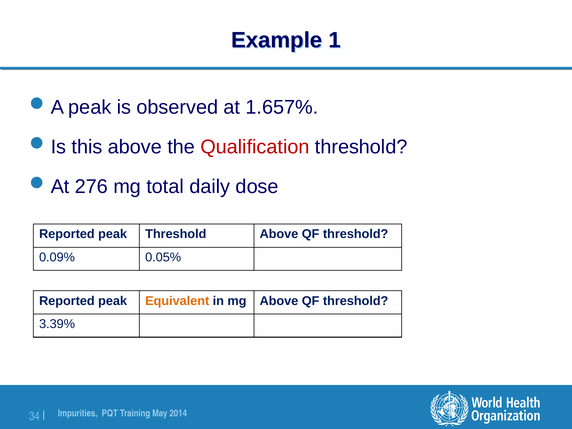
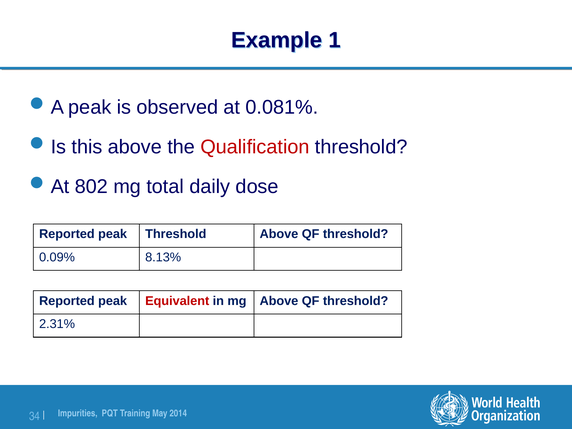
1.657%: 1.657% -> 0.081% (282, 107)
276: 276 -> 802 (91, 187)
0.05%: 0.05% -> 8.13% (163, 257)
Equivalent colour: orange -> red (177, 301)
3.39%: 3.39% -> 2.31% (57, 324)
